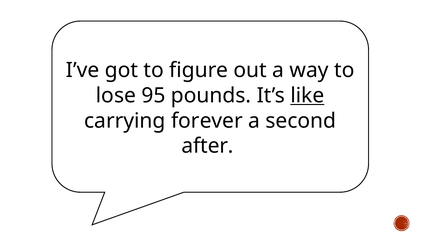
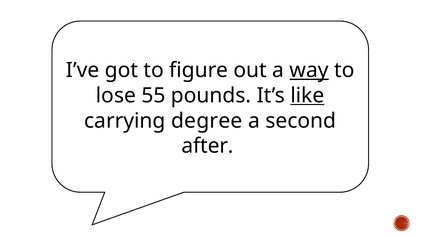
way underline: none -> present (309, 70)
95: 95 -> 55 (153, 95)
forever: forever -> degree (207, 121)
